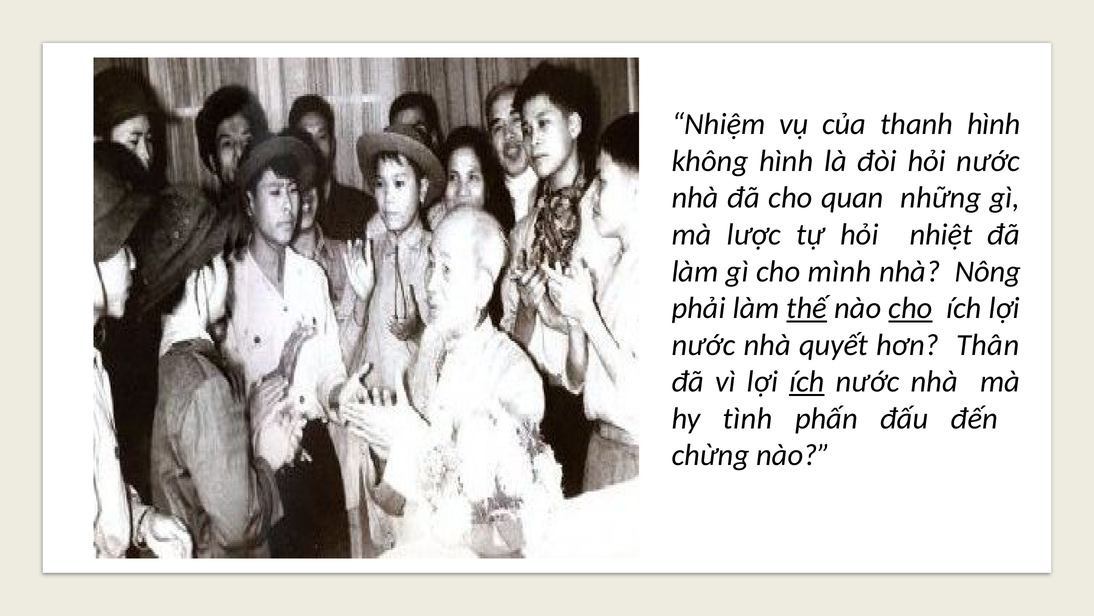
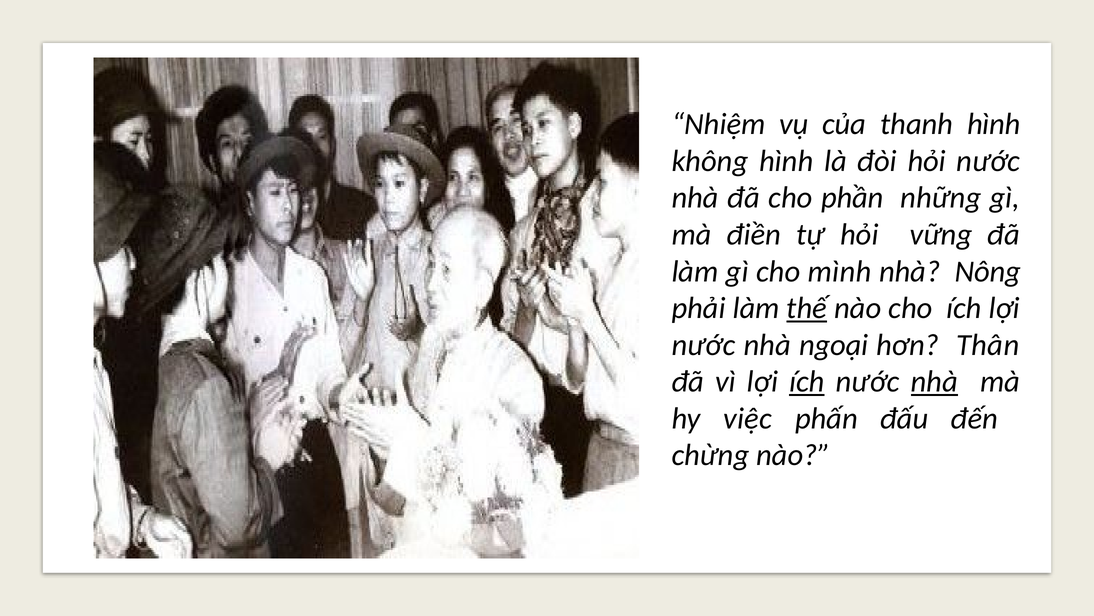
quan: quan -> phần (852, 198)
lược: lược -> điền (754, 234)
nhiệt: nhiệt -> vững (941, 234)
cho underline: present -> none (910, 308)
quyết: quyết -> ngoại (834, 345)
nhà underline: none -> present (934, 381)
tình: tình -> việc (748, 418)
